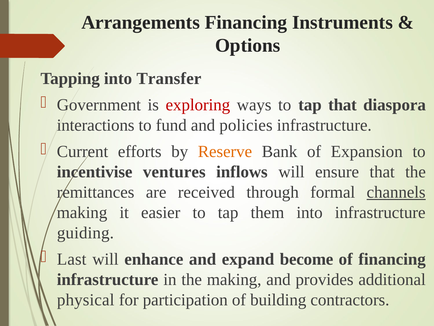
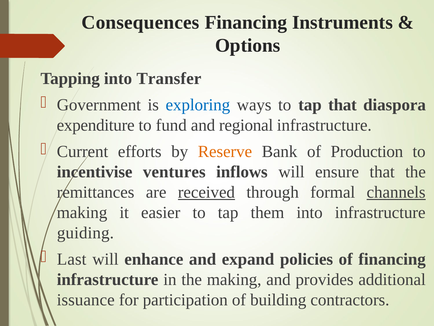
Arrangements: Arrangements -> Consequences (141, 22)
exploring colour: red -> blue (198, 105)
interactions: interactions -> expenditure (96, 125)
policies: policies -> regional (246, 125)
Expansion: Expansion -> Production (367, 151)
received underline: none -> present (206, 192)
become: become -> policies (307, 259)
physical: physical -> issuance (86, 299)
